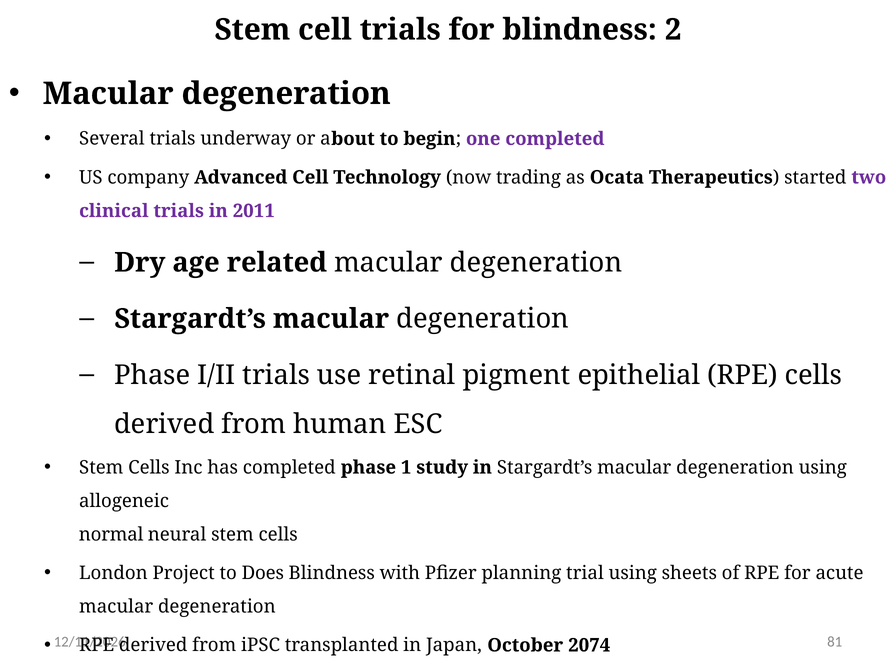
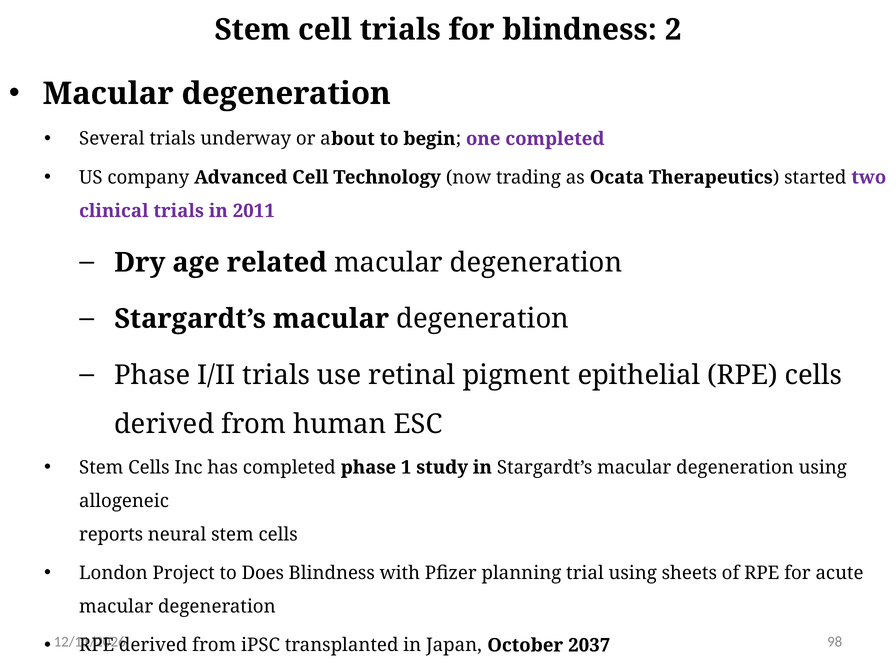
normal: normal -> reports (111, 535)
2074: 2074 -> 2037 (589, 645)
81: 81 -> 98 (835, 642)
